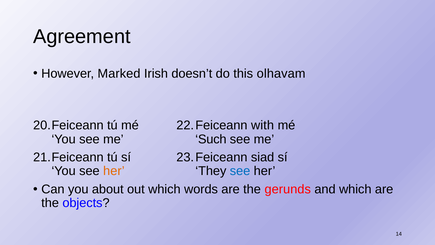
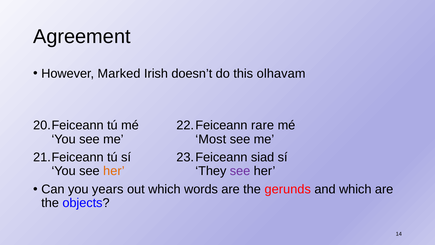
with: with -> rare (263, 125)
Such: Such -> Most (211, 139)
see colour: blue -> purple (240, 171)
about: about -> years (108, 189)
